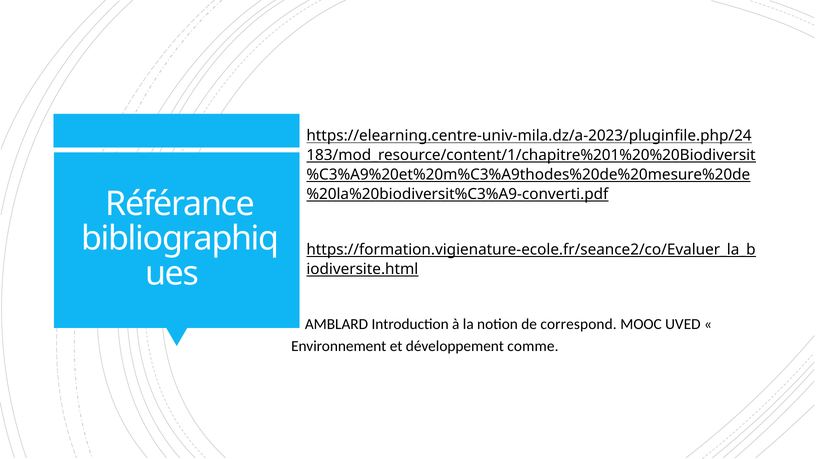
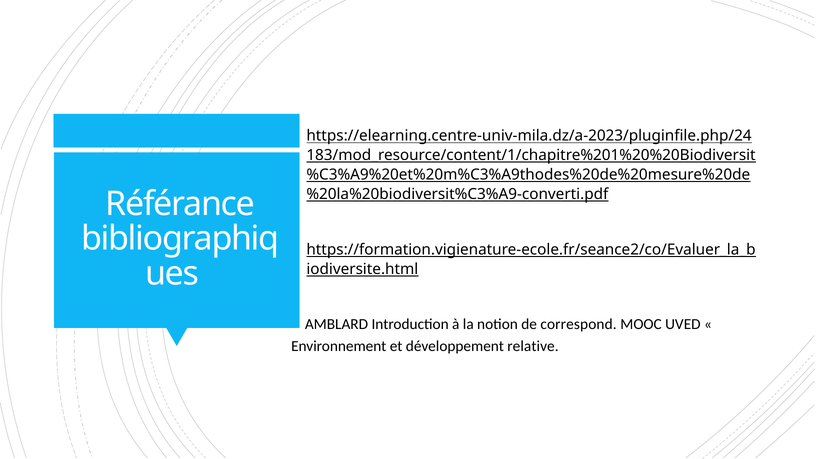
comme: comme -> relative (533, 346)
